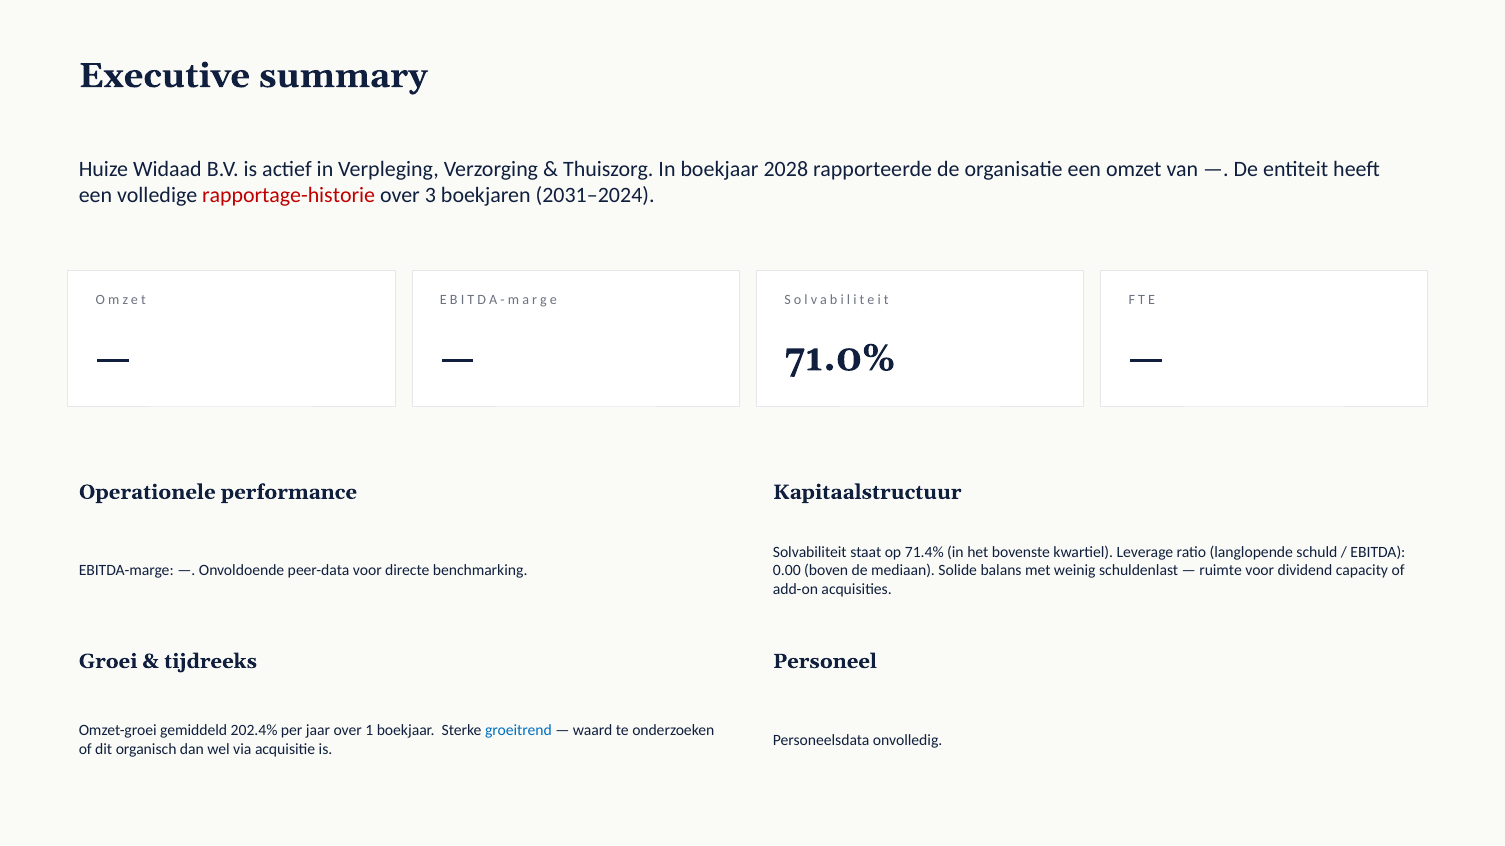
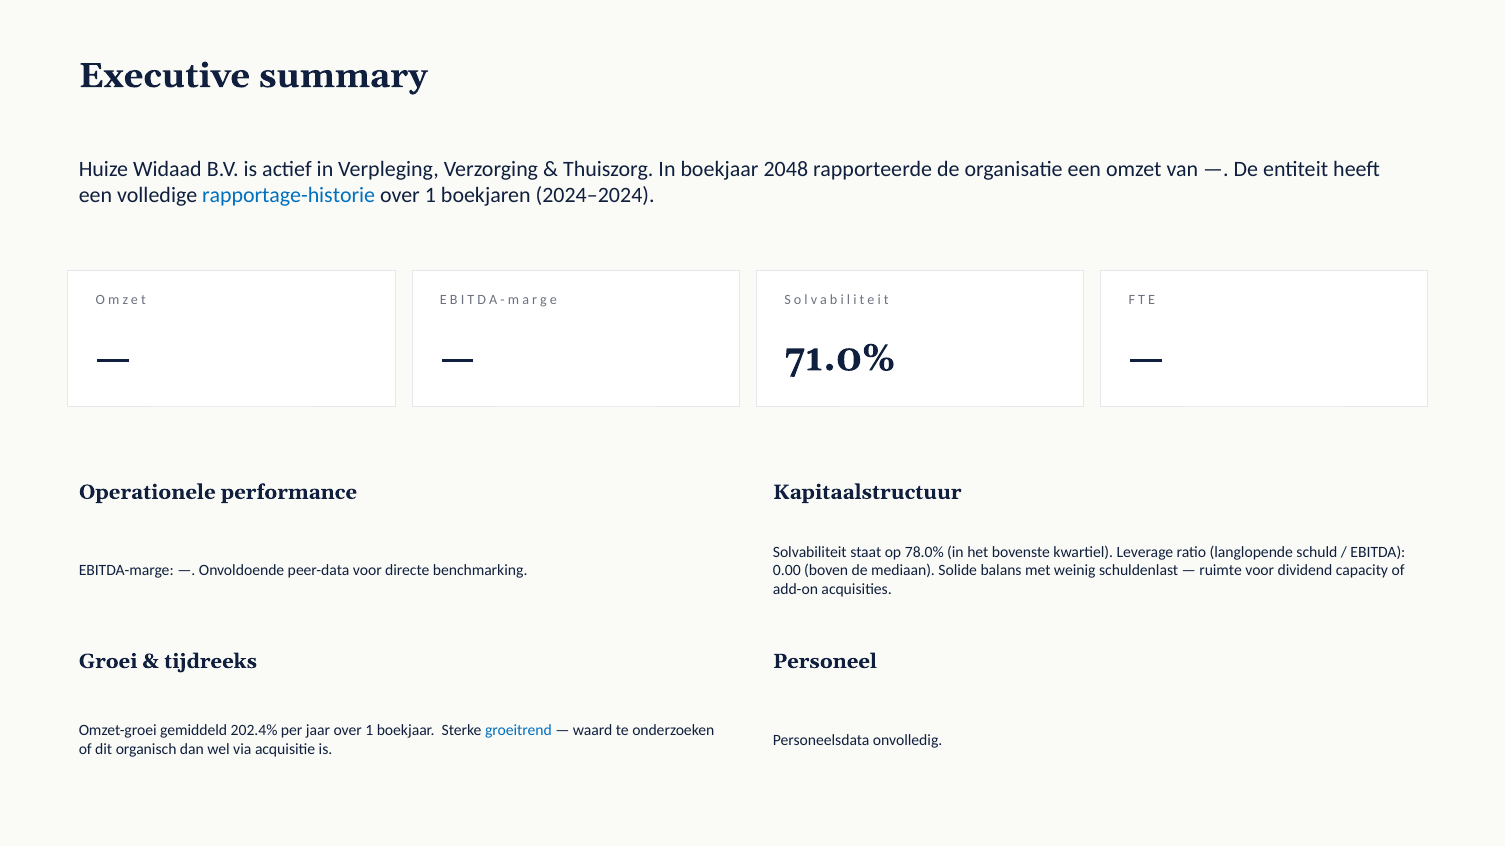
2028: 2028 -> 2048 (786, 169)
rapportage-historie colour: red -> blue (289, 195)
3: 3 -> 1 (430, 195)
2031–2024: 2031–2024 -> 2024–2024 (595, 195)
71.4%: 71.4% -> 78.0% (924, 552)
